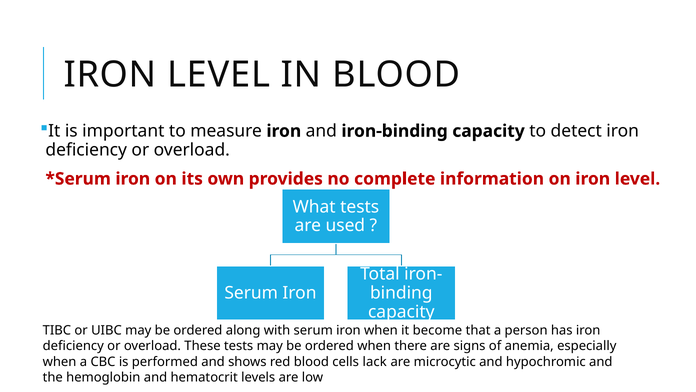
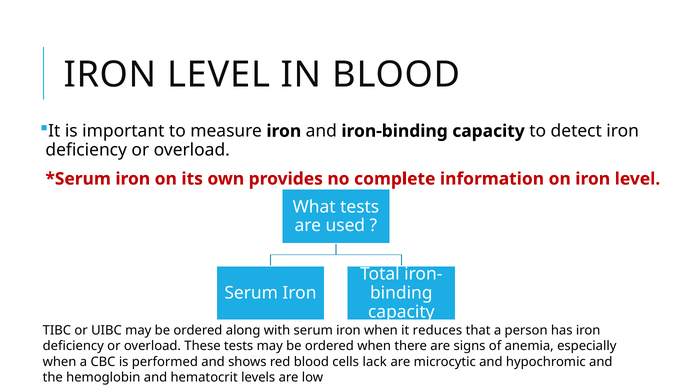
become: become -> reduces (437, 330)
